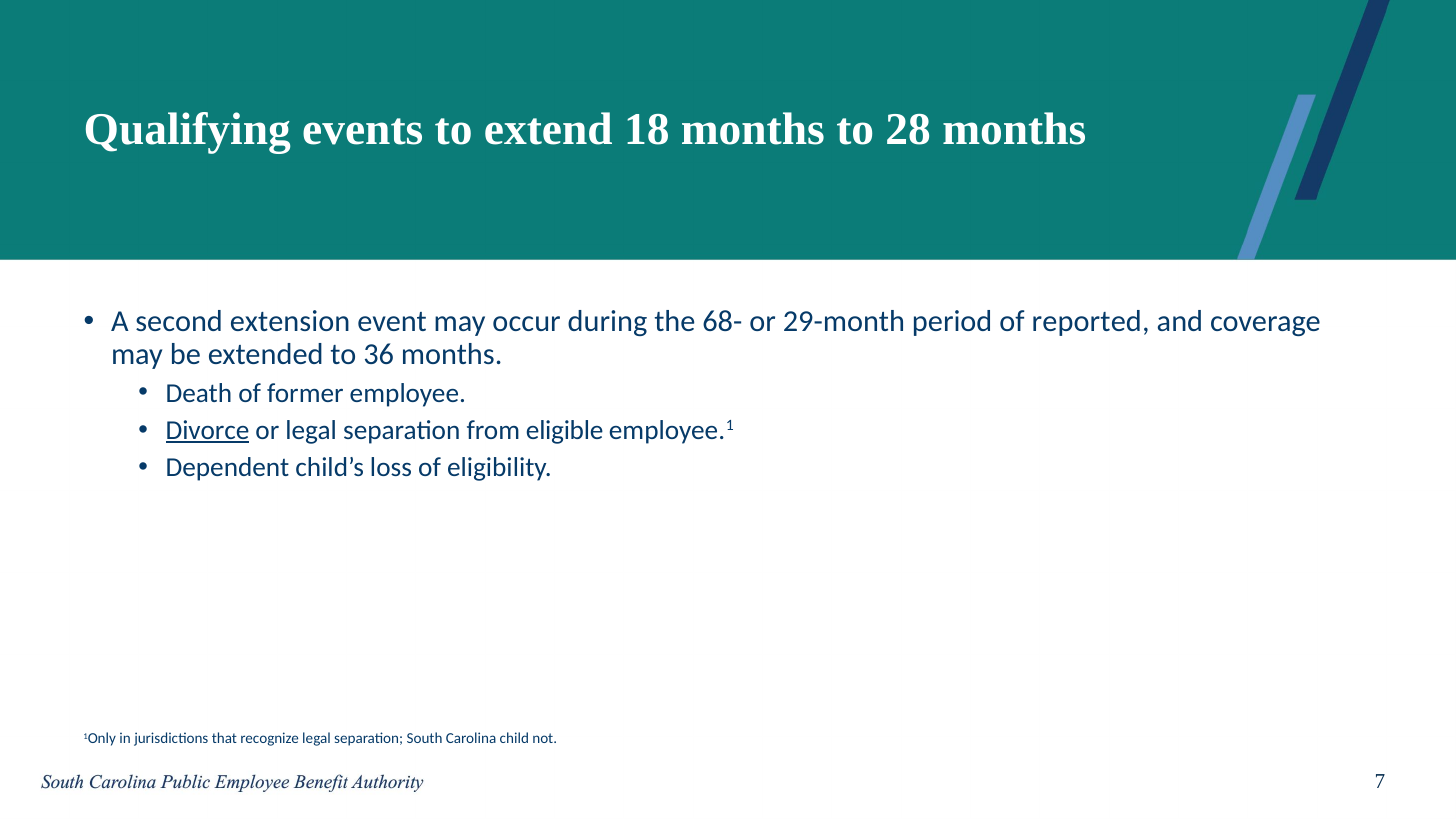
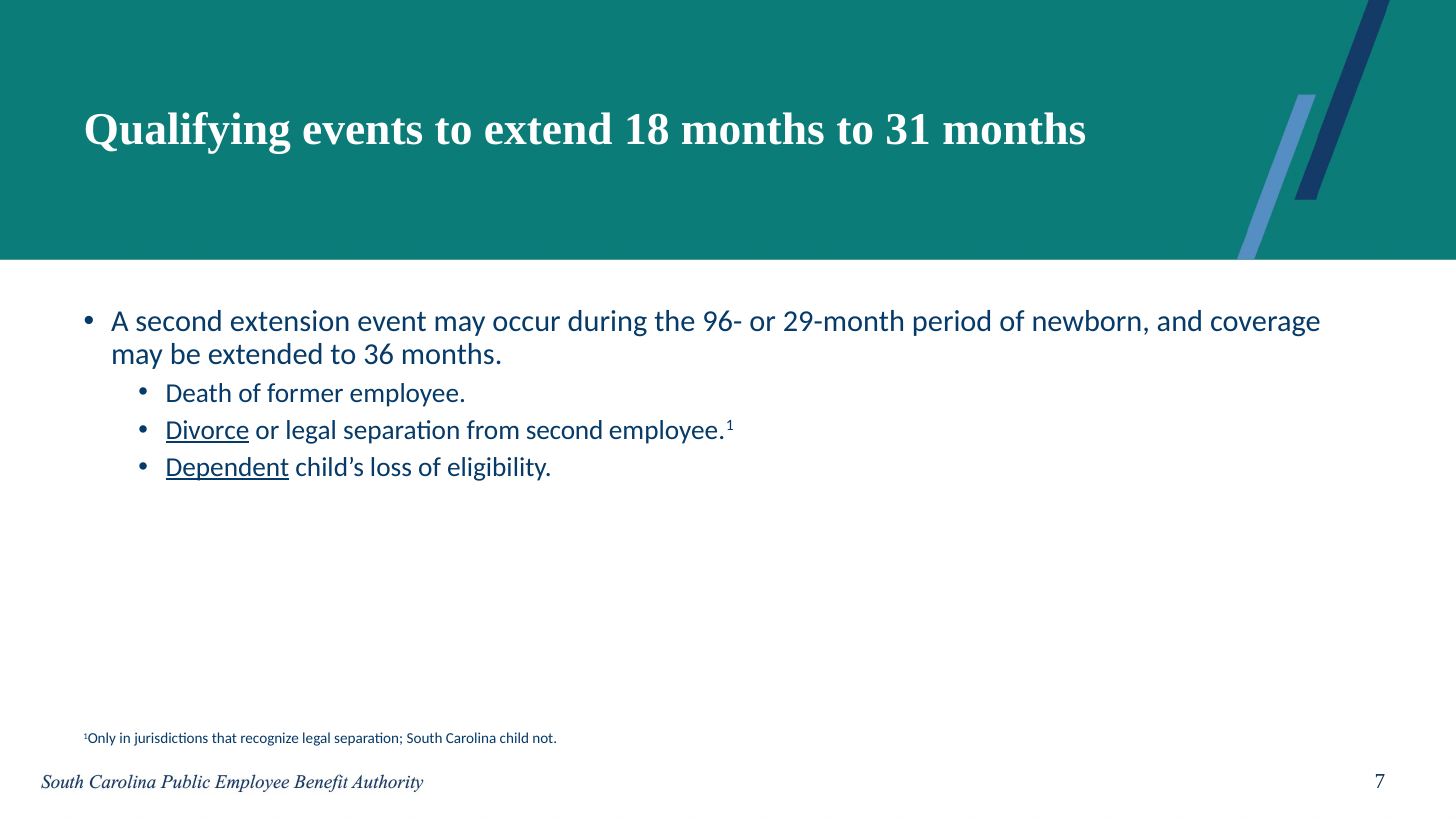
28: 28 -> 31 (908, 130)
68-: 68- -> 96- (722, 321)
reported: reported -> newborn (1091, 321)
from eligible: eligible -> second (565, 430)
Dependent underline: none -> present (227, 467)
